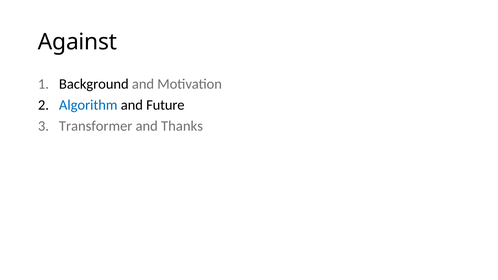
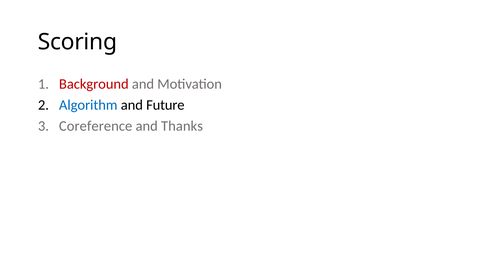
Against: Against -> Scoring (78, 42)
Background colour: black -> red (94, 84)
Transformer: Transformer -> Coreference (96, 126)
